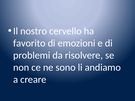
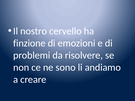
favorito: favorito -> finzione (29, 43)
